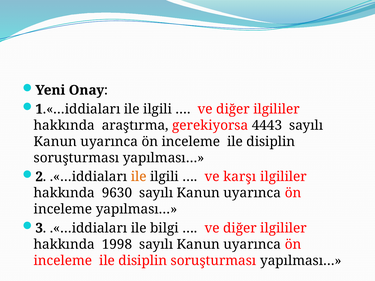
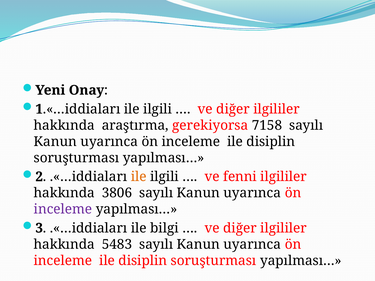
4443: 4443 -> 7158 (267, 125)
karşı: karşı -> fenni (240, 177)
9630: 9630 -> 3806 (117, 193)
inceleme colour: black -> purple (63, 209)
1998: 1998 -> 5483 (117, 245)
